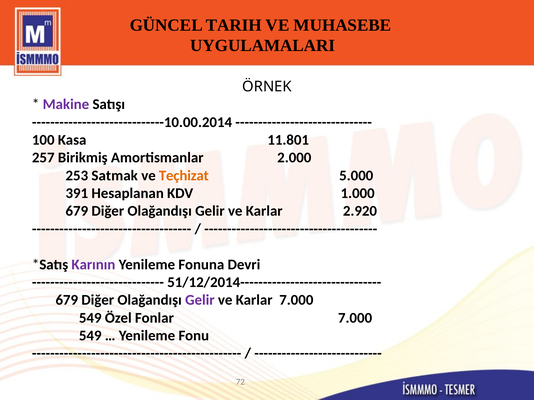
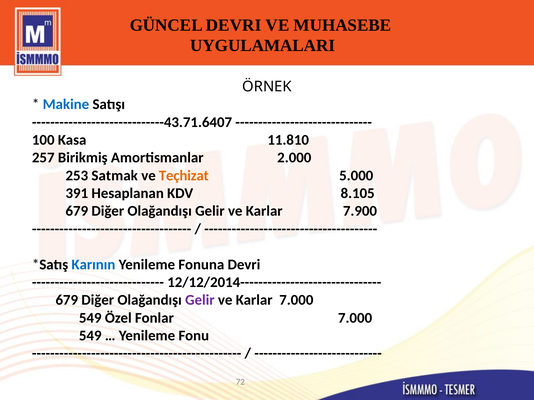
GÜNCEL TARIH: TARIH -> DEVRI (234, 25)
Makine colour: purple -> blue (66, 105)
-----------------------------10.00.2014: -----------------------------10.00.2014 -> -----------------------------43.71.6407 (132, 122)
11.801: 11.801 -> 11.810 (288, 140)
1.000: 1.000 -> 8.105 (358, 194)
2.920: 2.920 -> 7.900 (360, 211)
Karının colour: purple -> blue (93, 265)
51/12/2014-------------------------------: 51/12/2014------------------------------- -> 12/12/2014------------------------------- (274, 283)
